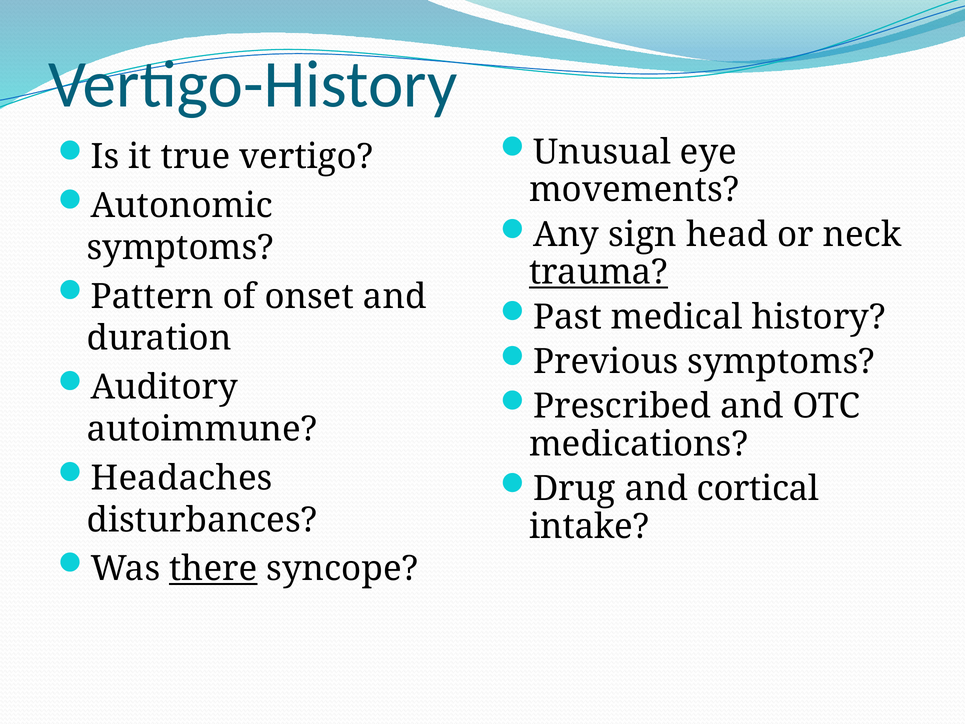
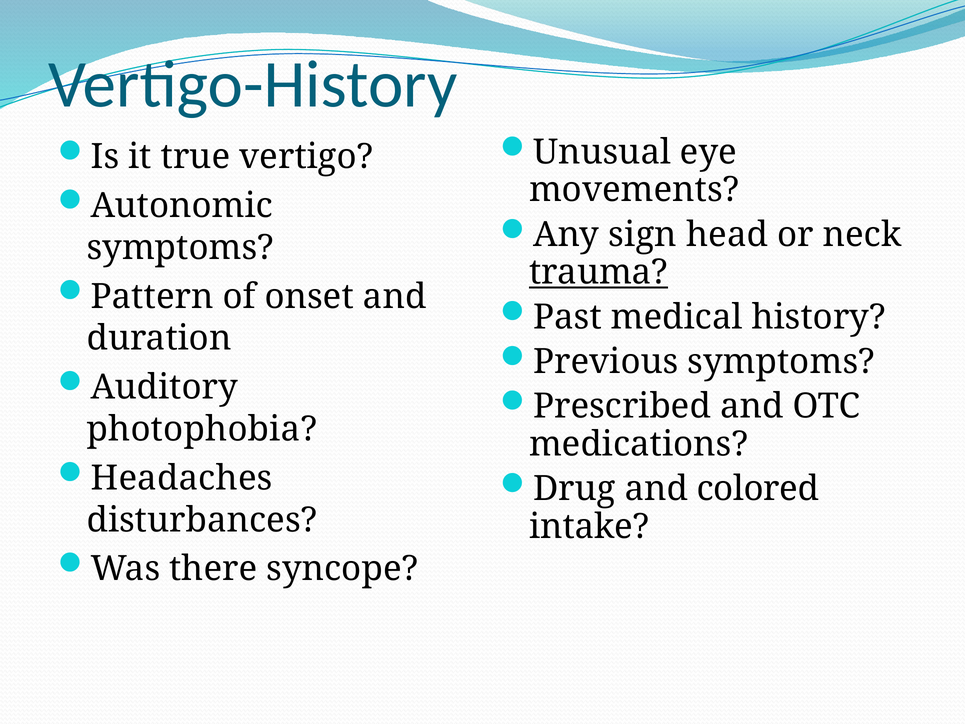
autoimmune: autoimmune -> photophobia (202, 429)
cortical: cortical -> colored (758, 489)
there underline: present -> none (213, 569)
